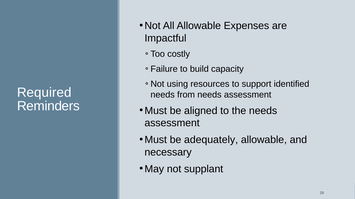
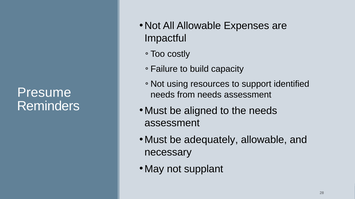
Required: Required -> Presume (44, 93)
